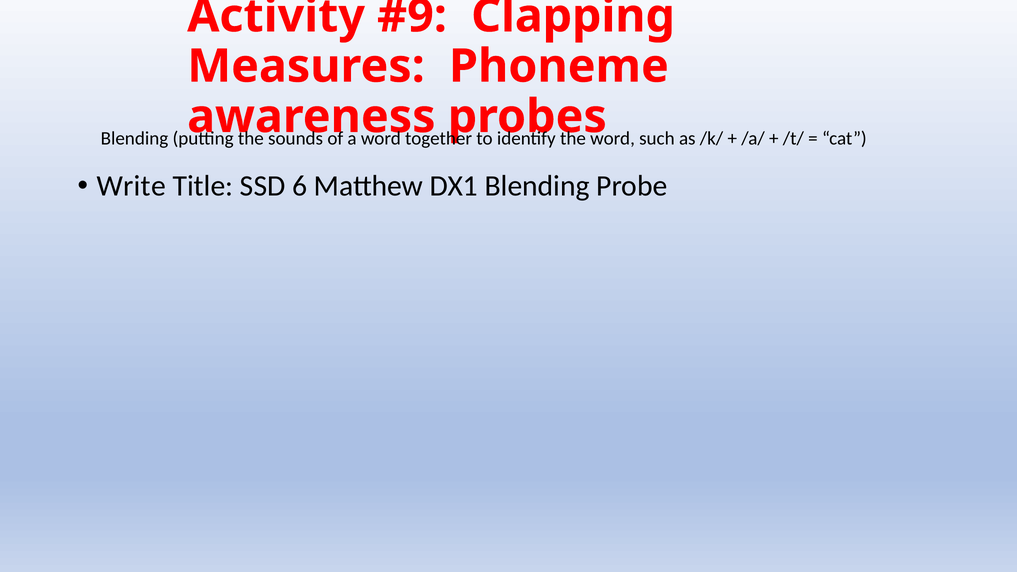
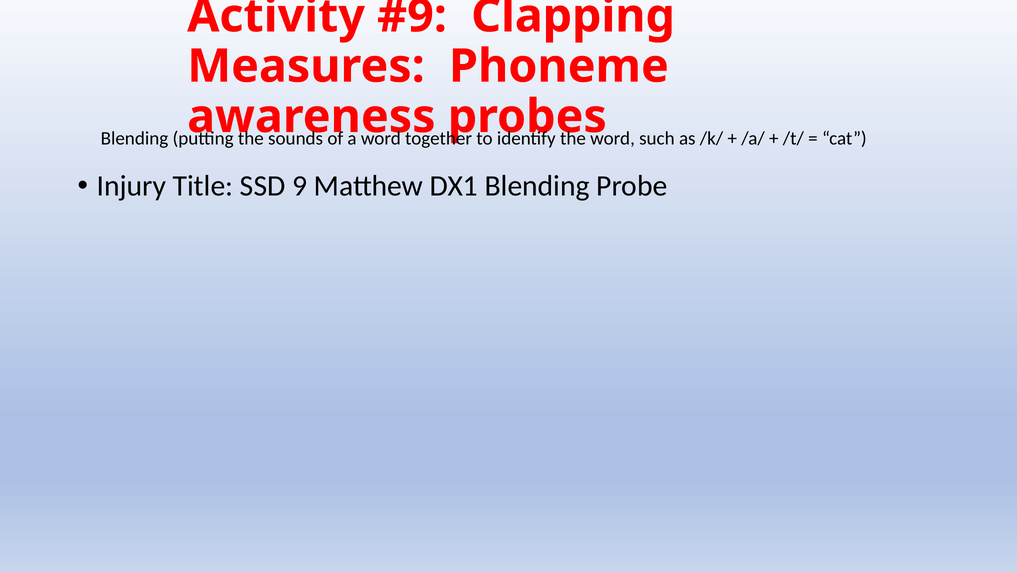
Write: Write -> Injury (131, 186)
6: 6 -> 9 (300, 186)
